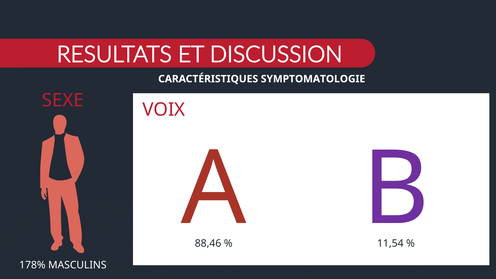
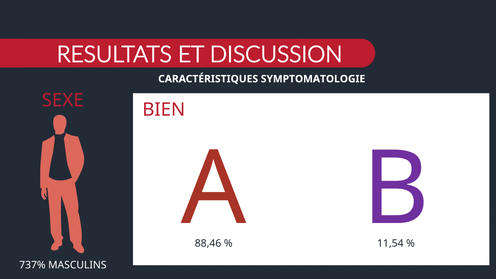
VOIX: VOIX -> BIEN (164, 110)
178%: 178% -> 737% (32, 265)
